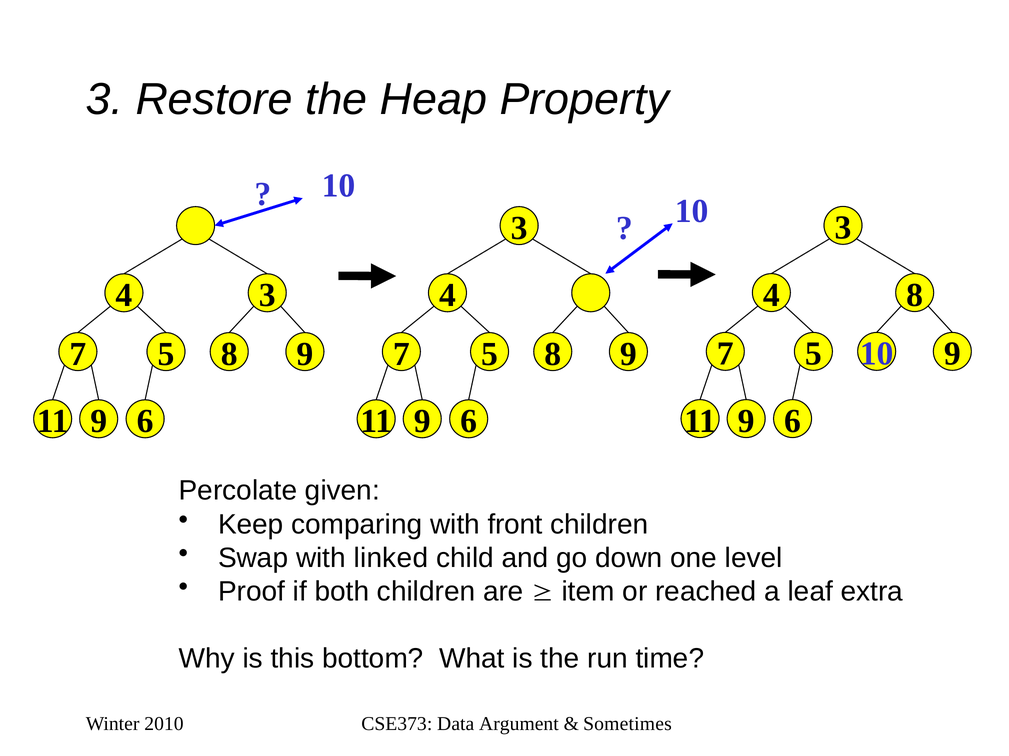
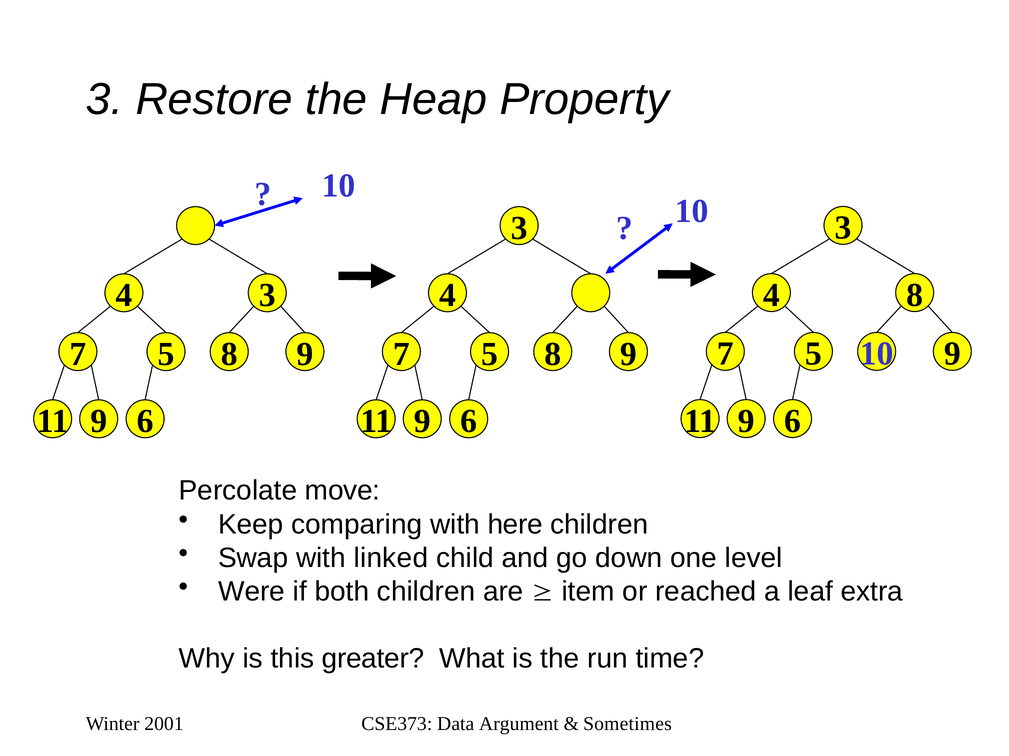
given: given -> move (343, 491)
front: front -> here (515, 525)
Proof: Proof -> Were (252, 592)
bottom: bottom -> greater (373, 659)
2010: 2010 -> 2001 (164, 724)
